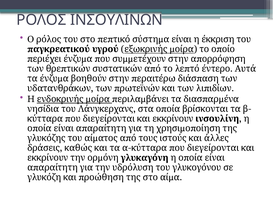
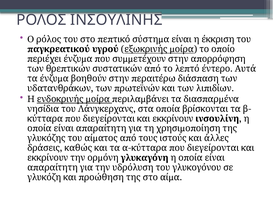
ΙΝΣΟΥΛΙΝΩΝ: ΙΝΣΟΥΛΙΝΩΝ -> ΙΝΣΟΥΛΙΝΗΣ (116, 20)
